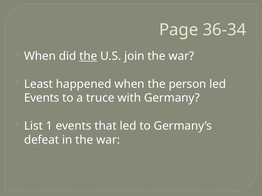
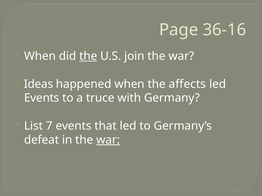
36-34: 36-34 -> 36-16 (224, 30)
Least: Least -> Ideas (39, 84)
person: person -> affects (187, 84)
1: 1 -> 7 (49, 126)
war underline: none -> present (108, 140)
